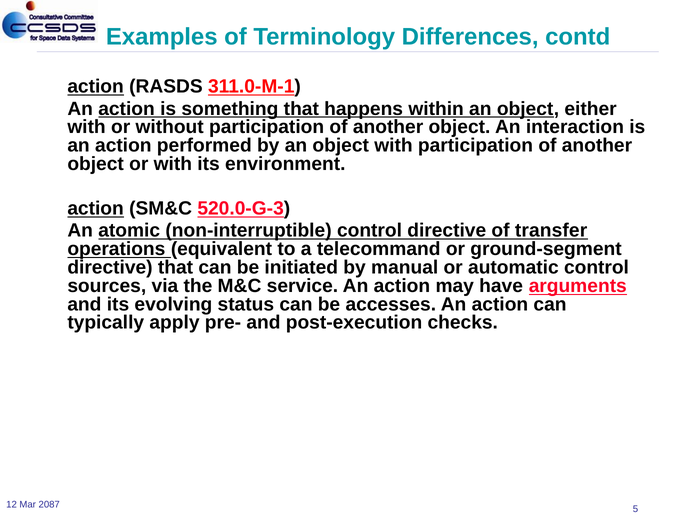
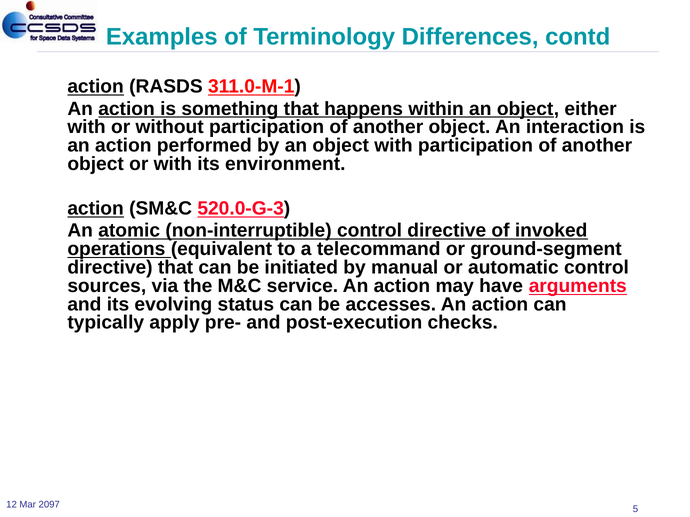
transfer: transfer -> invoked (551, 231)
2087: 2087 -> 2097 (49, 505)
